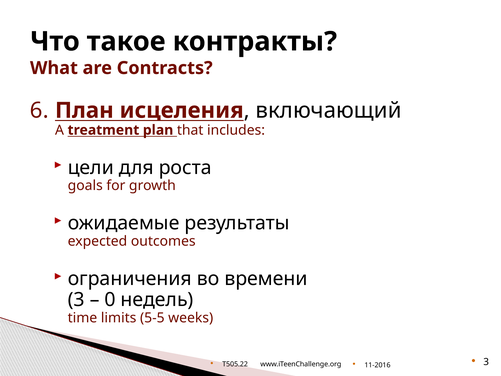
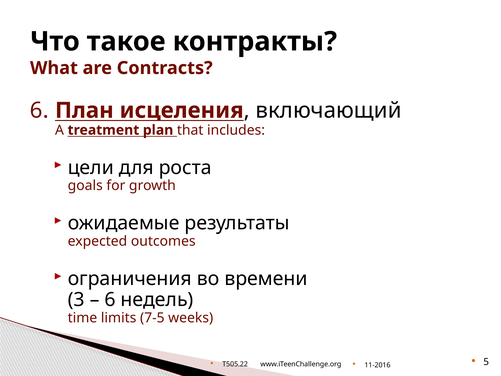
0: 0 -> 6 (110, 300)
5-5: 5-5 -> 7-5 (152, 318)
3: 3 -> 5 (486, 362)
